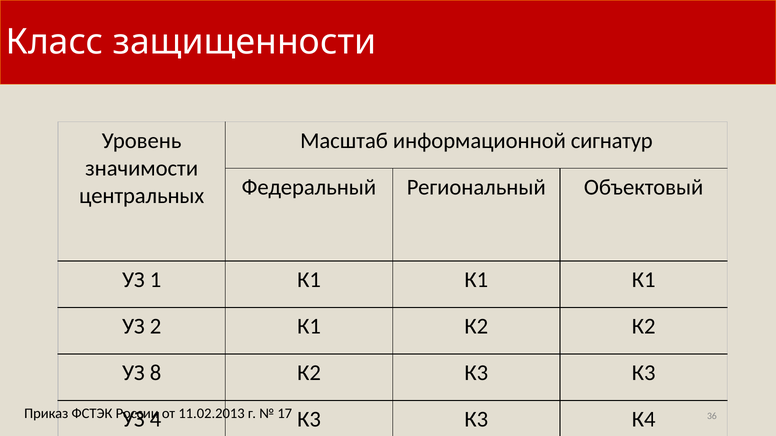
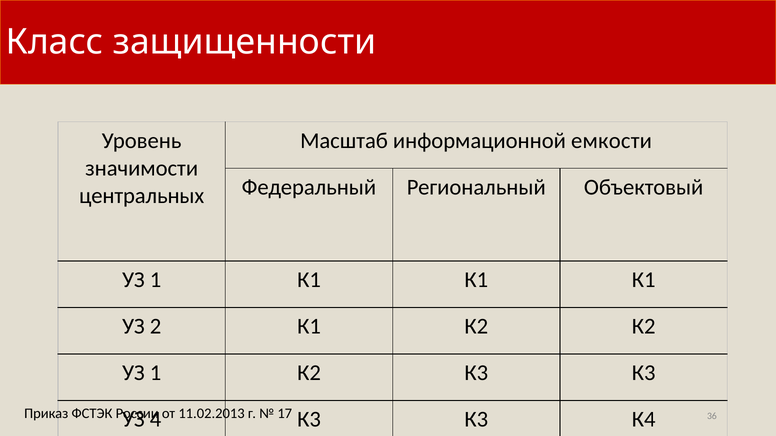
сигнатур: сигнатур -> емкости (612, 141)
8: 8 -> 1 (155, 373)
